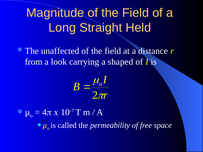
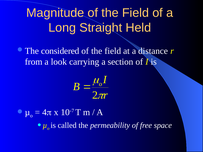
unaffected: unaffected -> considered (60, 51)
shaped: shaped -> section (121, 62)
